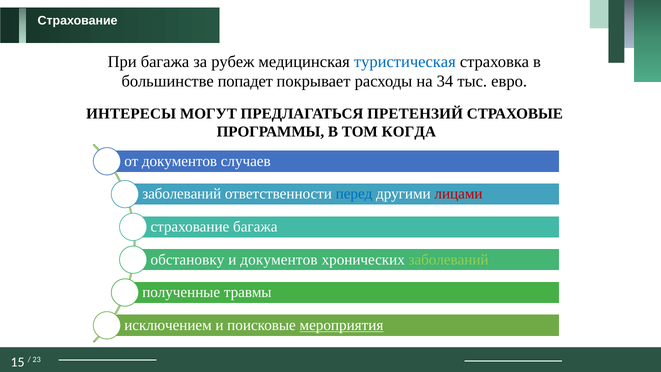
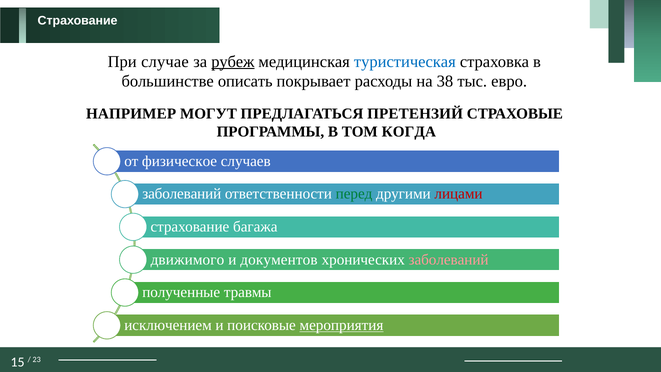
При багажа: багажа -> случае (165, 62)
рубеж underline: none -> present (233, 62)
попадет: попадет -> описать (245, 81)
34: 34 -> 38 (445, 81)
ИНТЕРЕСЫ: ИНТЕРЕСЫ -> НАПРИМЕР (131, 114)
от документов: документов -> физическое (179, 161)
перед colour: blue -> green (354, 194)
обстановку: обстановку -> движимого (187, 259)
заболеваний colour: light green -> pink (449, 259)
